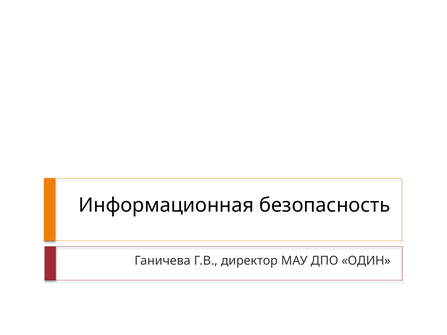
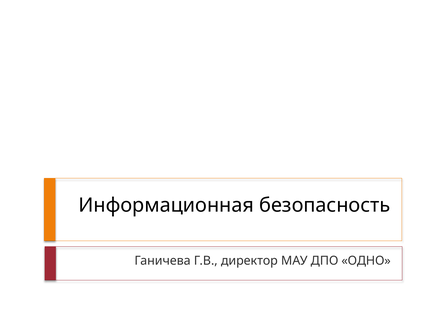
ОДИН: ОДИН -> ОДНО (366, 261)
